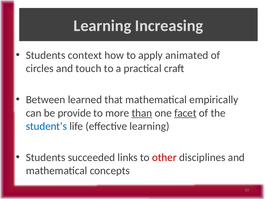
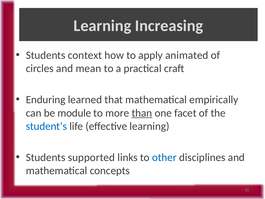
touch: touch -> mean (88, 68)
Between: Between -> Enduring (46, 100)
provide: provide -> module (74, 113)
facet underline: present -> none (185, 113)
succeeded: succeeded -> supported (91, 157)
other colour: red -> blue (164, 157)
